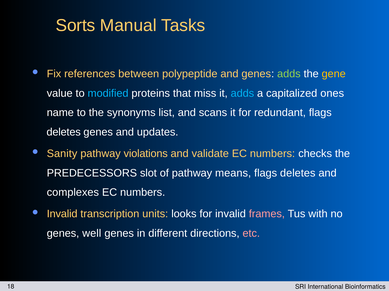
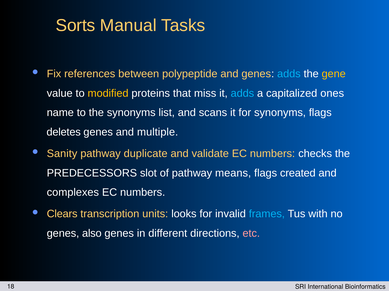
adds colour: light green -> light blue (289, 74)
modified colour: light blue -> yellow (108, 93)
for redundant: redundant -> synonyms (280, 113)
updates: updates -> multiple (158, 132)
violations: violations -> duplicate (146, 154)
deletes: deletes -> created (298, 173)
Invalid: Invalid -> Clears (62, 214)
frames colour: pink -> light blue (267, 214)
well: well -> also (92, 234)
